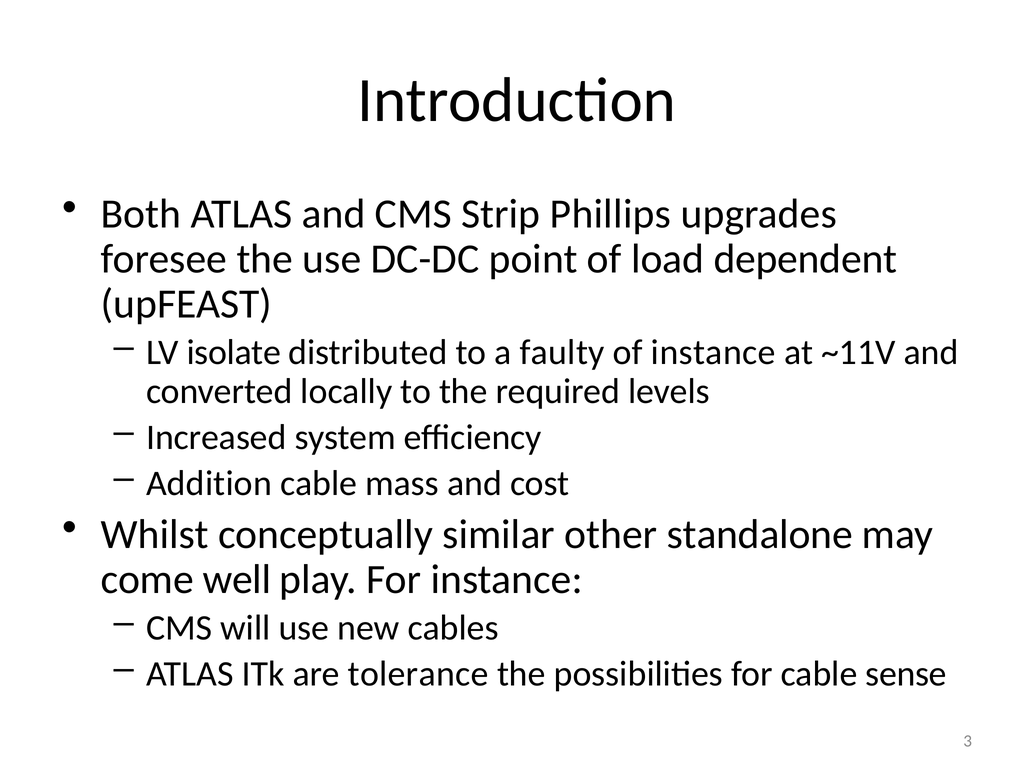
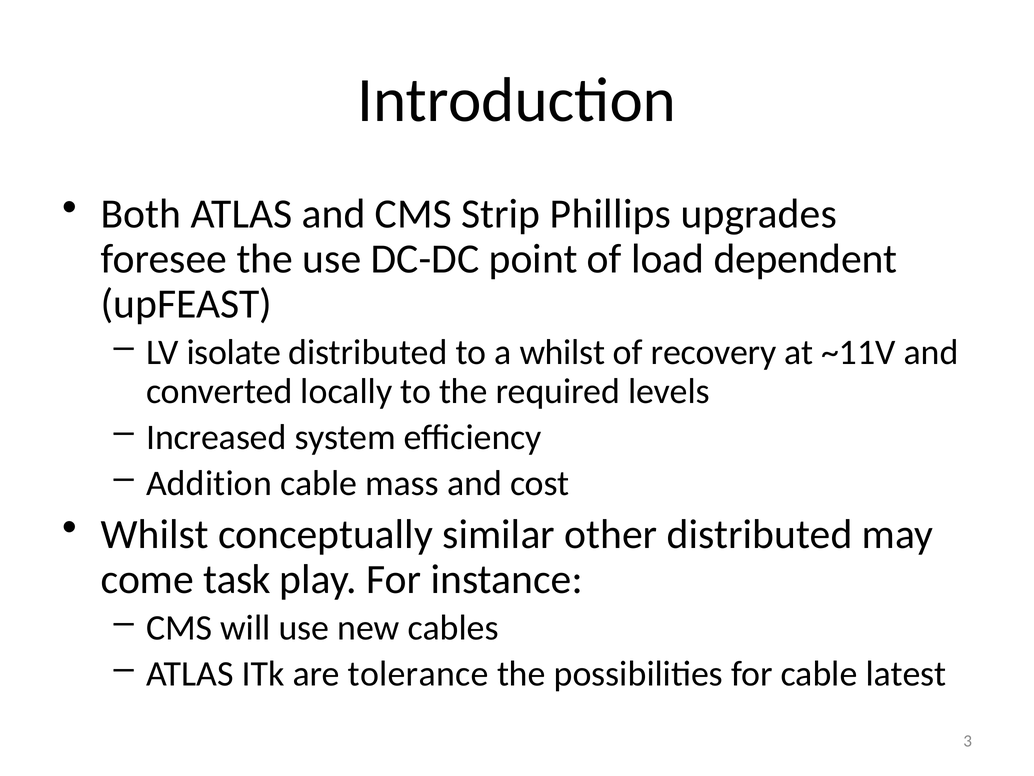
a faulty: faulty -> whilst (562, 352)
of instance: instance -> recovery (714, 352)
other standalone: standalone -> distributed (760, 534)
well: well -> task (237, 579)
sense: sense -> latest (906, 673)
